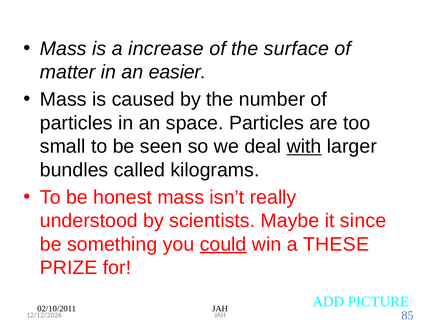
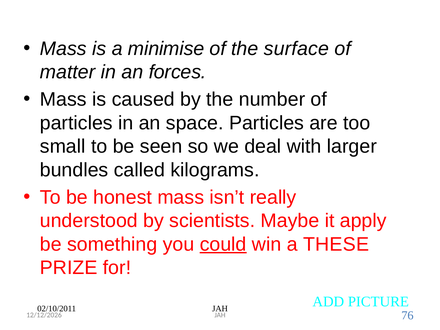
increase: increase -> minimise (166, 49)
easier: easier -> forces (178, 72)
with underline: present -> none (304, 146)
since: since -> apply (363, 221)
85: 85 -> 76 (407, 316)
